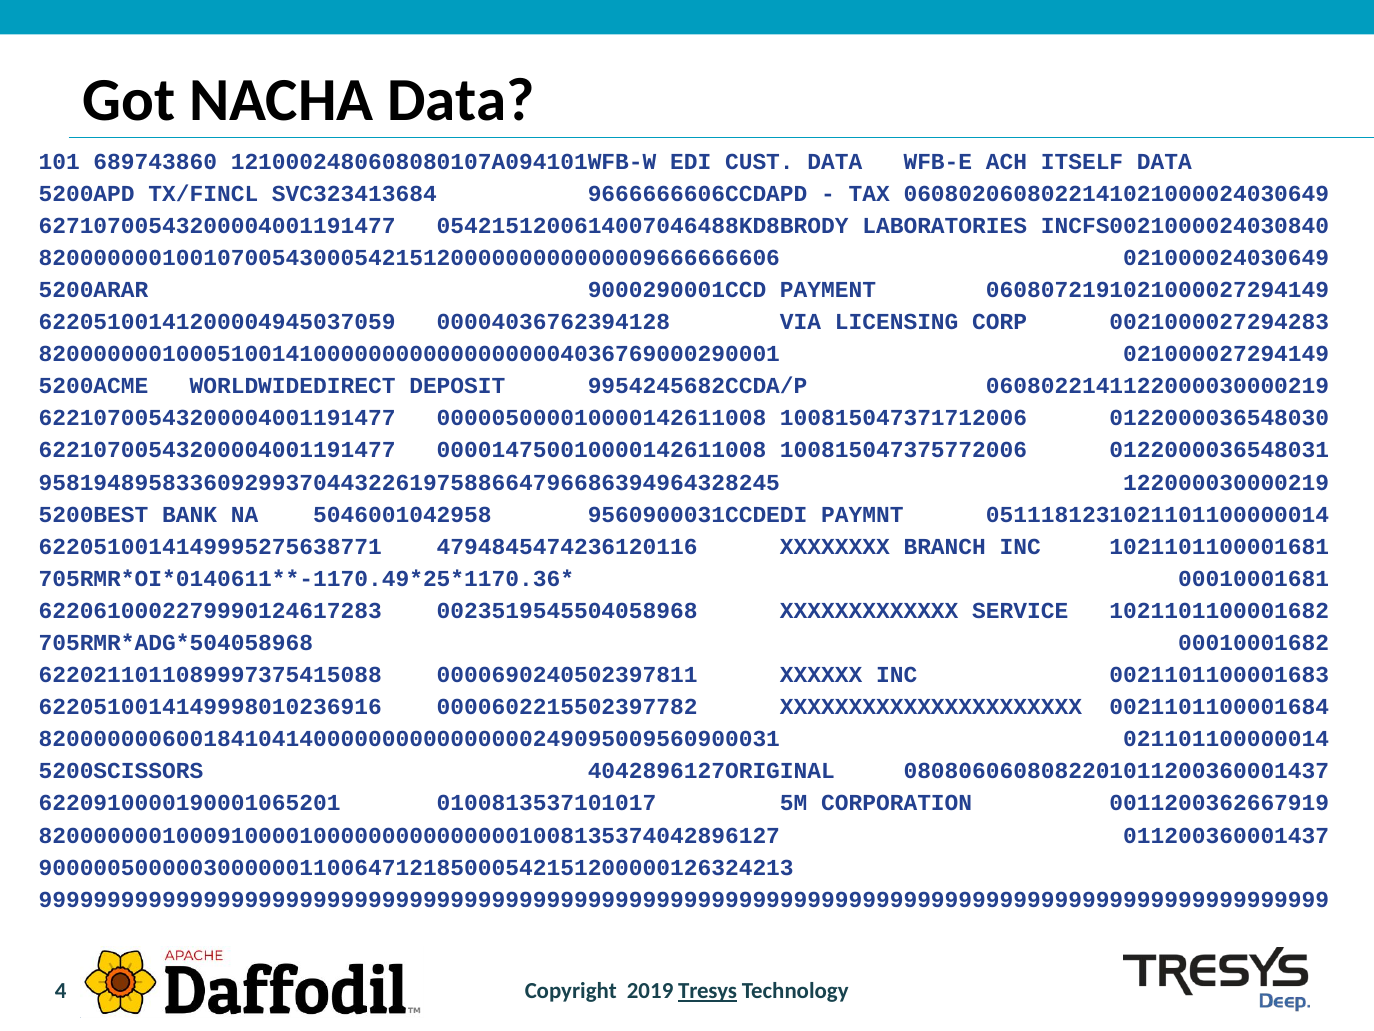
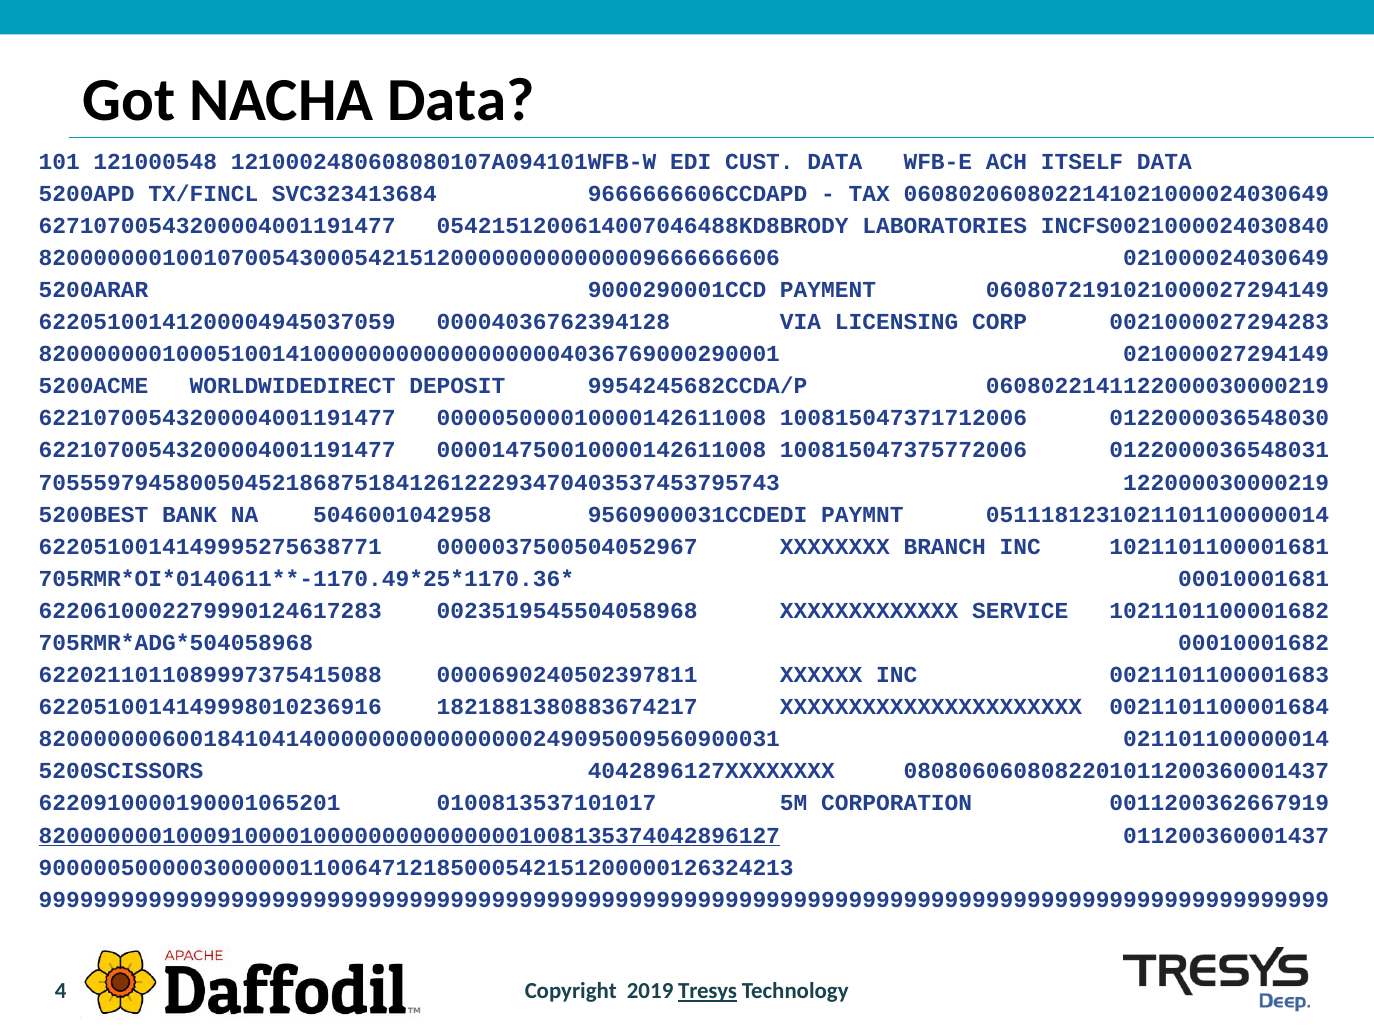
689743860: 689743860 -> 121000548 (155, 161)
958194895833609299370443226197588664796686394964328245: 958194895833609299370443226197588664796686394964328245 -> 705559794580050452186875184126122293470403537453795743 (409, 482)
4794845474236120116: 4794845474236120116 -> 0000037500504052967 (567, 546)
0000602215502397782: 0000602215502397782 -> 1821881380883674217 (567, 707)
4042896127ORIGINAL: 4042896127ORIGINAL -> 4042896127XXXXXXXX (711, 771)
820000000100091000010000000000000001008135374042896127 underline: none -> present (409, 835)
